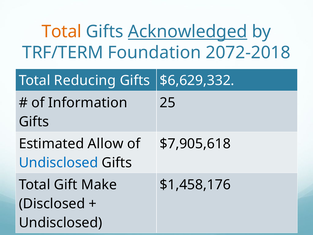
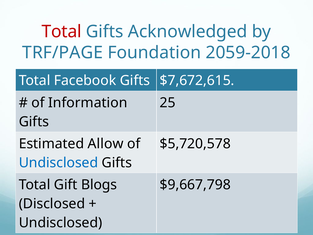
Total colour: orange -> red (62, 32)
Acknowledged underline: present -> none (188, 32)
TRF/TERM: TRF/TERM -> TRF/PAGE (63, 53)
2072-2018: 2072-2018 -> 2059-2018 (248, 53)
Reducing: Reducing -> Facebook (85, 81)
$6,629,332: $6,629,332 -> $7,672,615 (197, 81)
$7,905,618: $7,905,618 -> $5,720,578 (195, 144)
Make: Make -> Blogs (99, 185)
$1,458,176: $1,458,176 -> $9,667,798 (195, 185)
